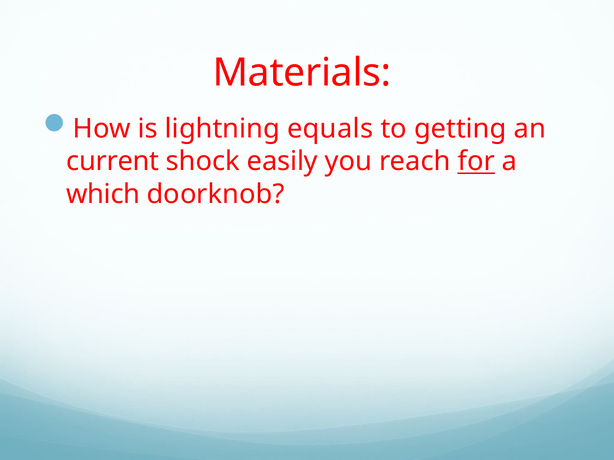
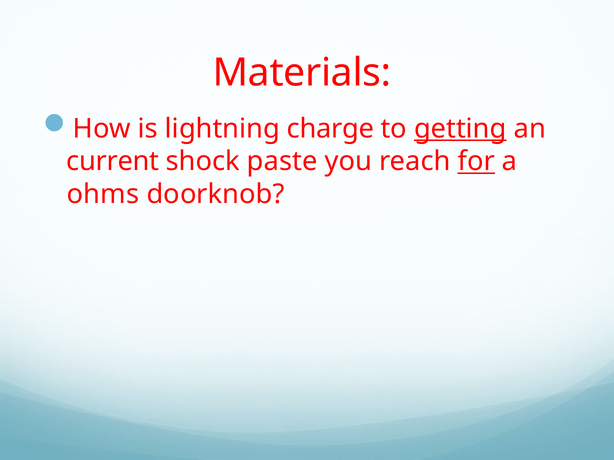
equals: equals -> charge (330, 129)
getting underline: none -> present (460, 129)
easily: easily -> paste (282, 162)
which: which -> ohms (103, 194)
